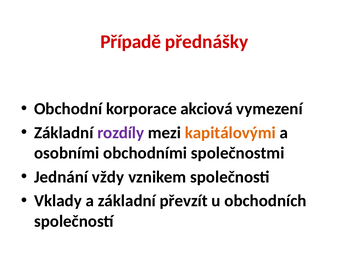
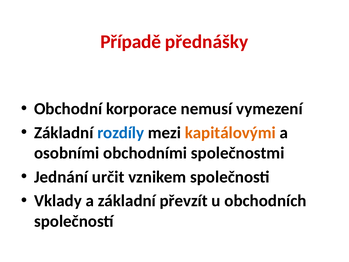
akciová: akciová -> nemusí (206, 109)
rozdíly colour: purple -> blue (121, 133)
vždy: vždy -> určit (108, 177)
